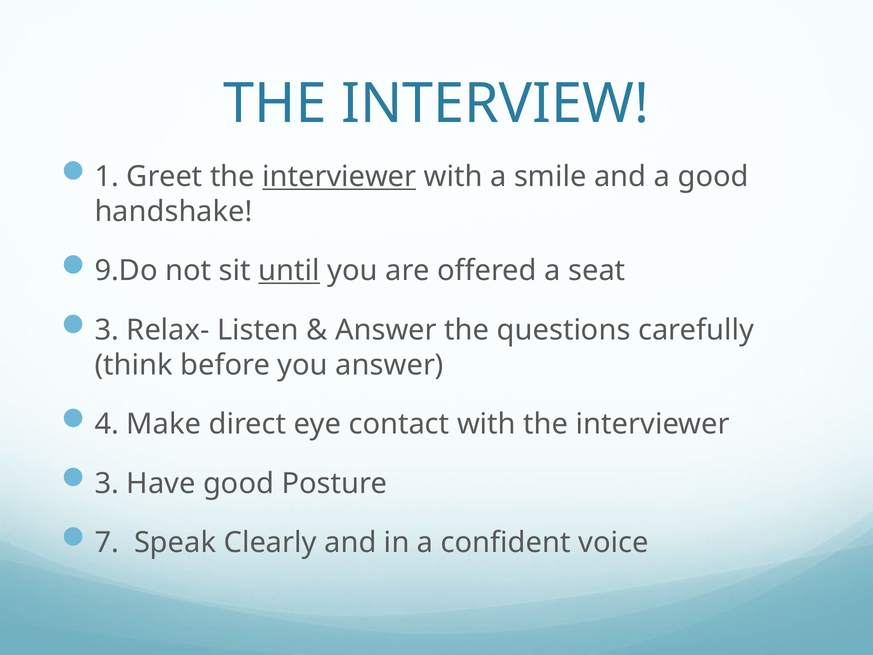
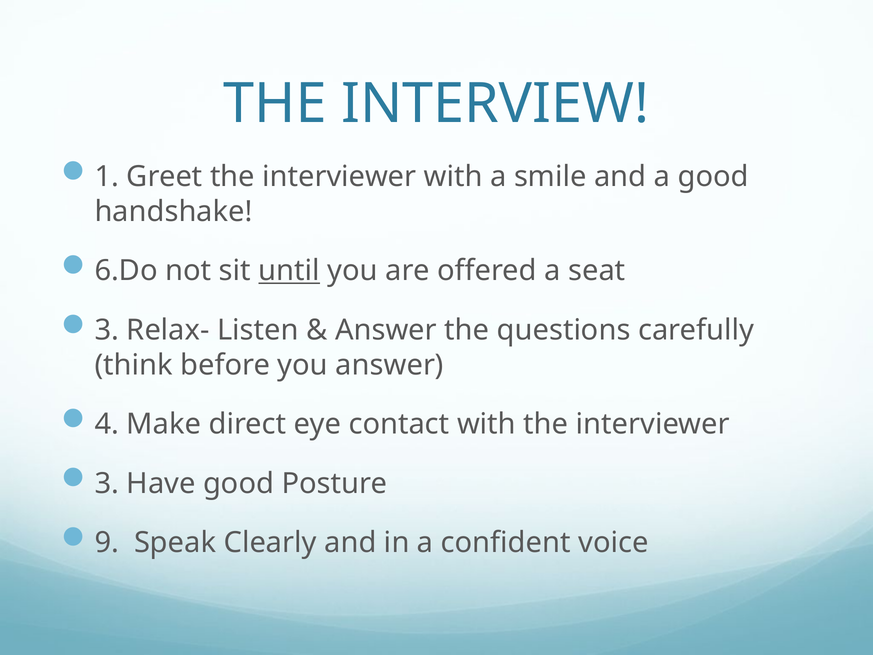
interviewer underline: present -> none (339, 177)
9.Do: 9.Do -> 6.Do (126, 271)
7: 7 -> 9 (107, 542)
